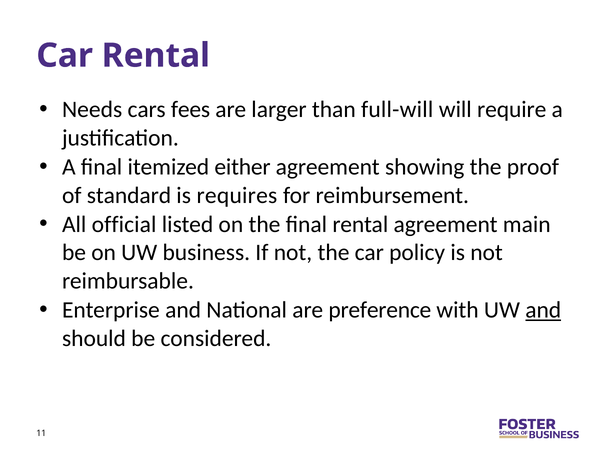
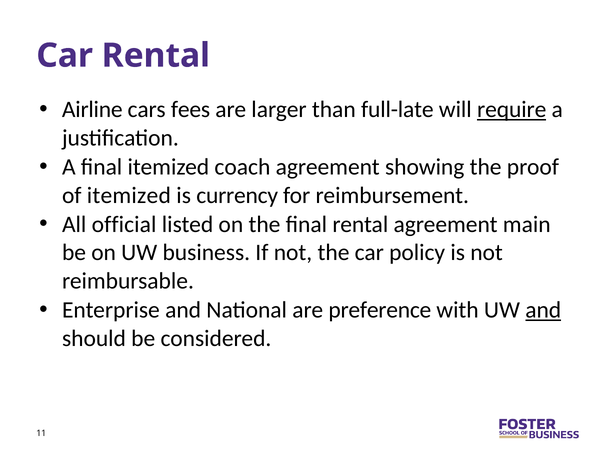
Needs: Needs -> Airline (92, 110)
full-will: full-will -> full-late (397, 110)
require underline: none -> present (512, 110)
either: either -> coach (242, 167)
of standard: standard -> itemized (129, 195)
requires: requires -> currency (237, 195)
